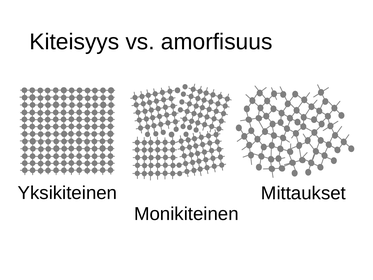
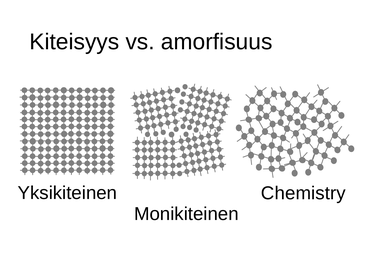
Mittaukset: Mittaukset -> Chemistry (303, 193)
